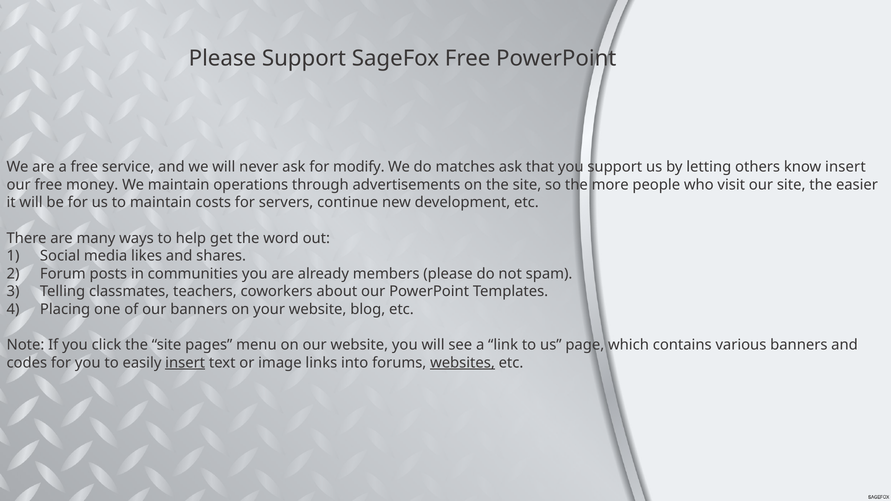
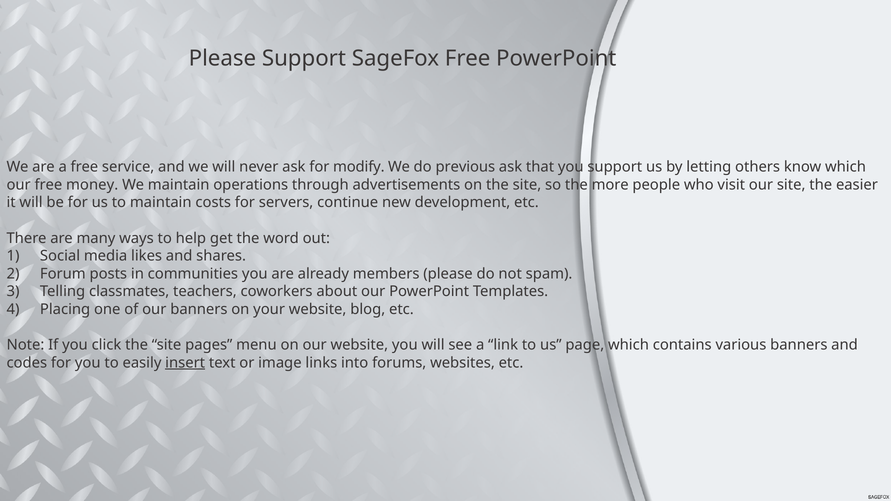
matches: matches -> previous (465, 167)
know insert: insert -> which (845, 167)
websites underline: present -> none (462, 363)
